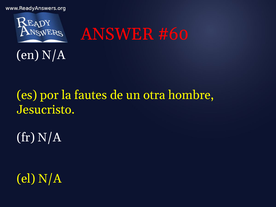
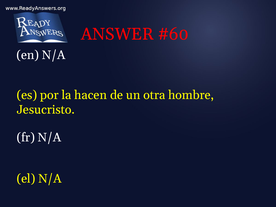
fautes: fautes -> hacen (91, 95)
